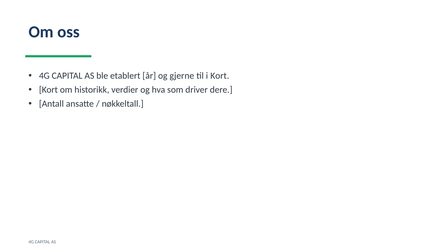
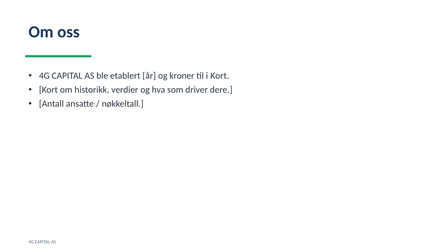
gjerne: gjerne -> kroner (182, 76)
